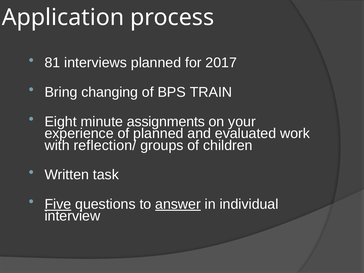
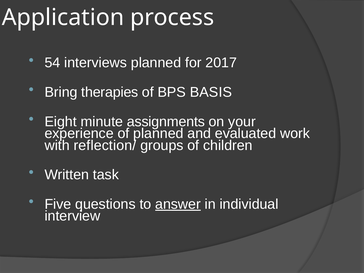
81: 81 -> 54 (52, 63)
changing: changing -> therapies (110, 92)
TRAIN: TRAIN -> BASIS (211, 92)
Five underline: present -> none (58, 204)
